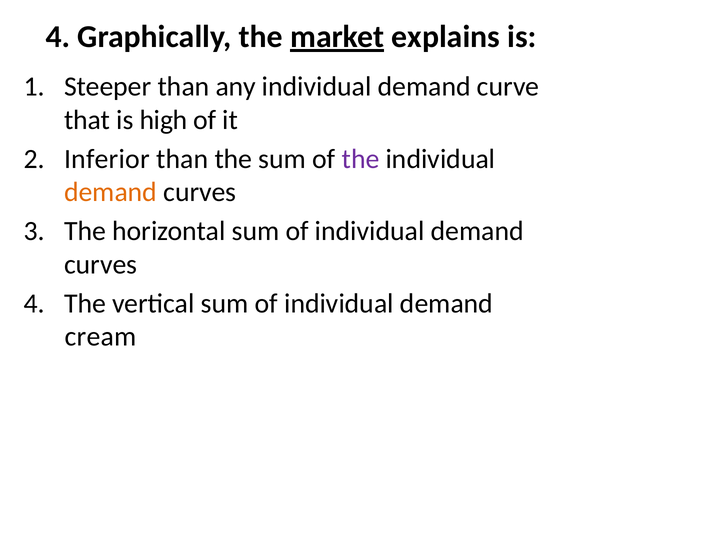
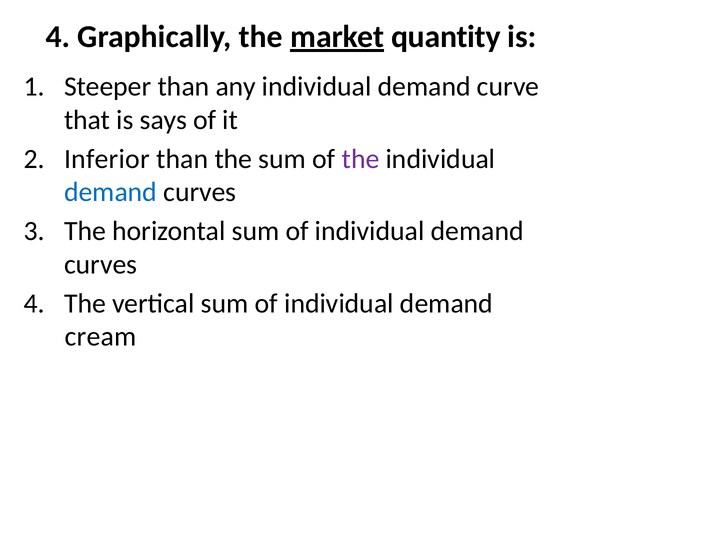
explains: explains -> quantity (446, 37)
high: high -> says (163, 120)
demand colour: orange -> blue (111, 192)
